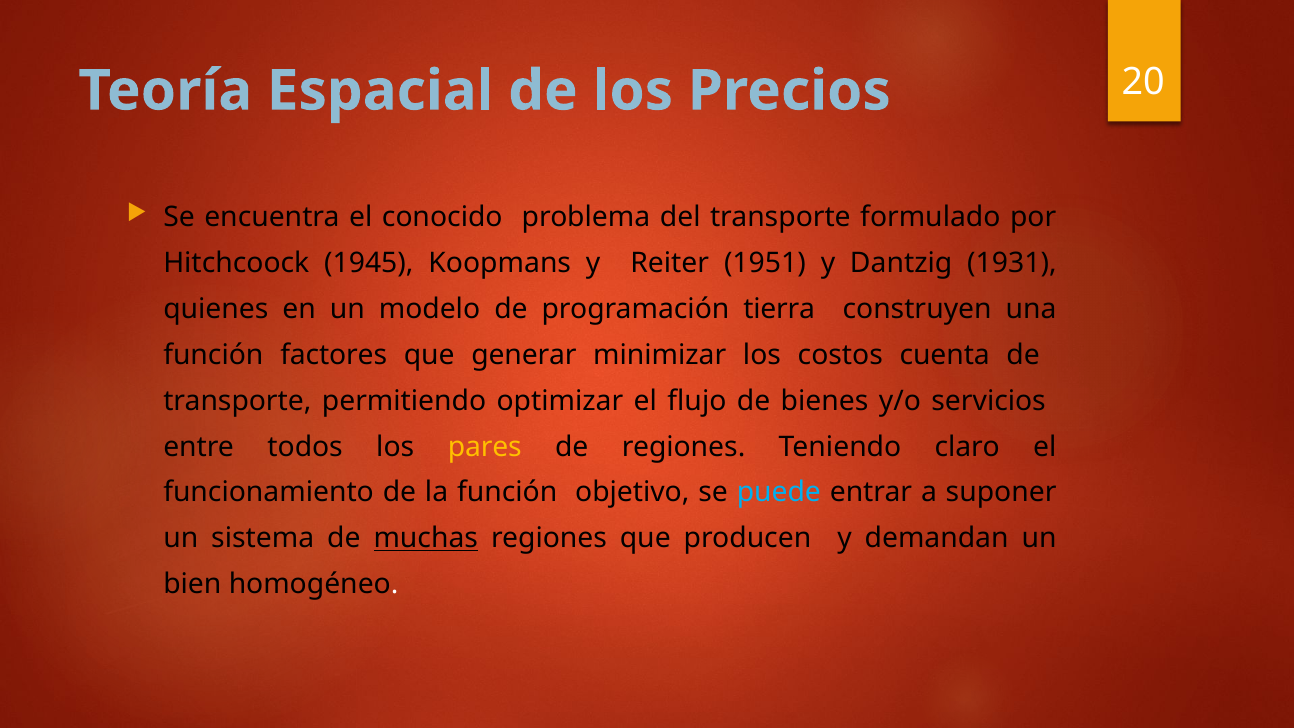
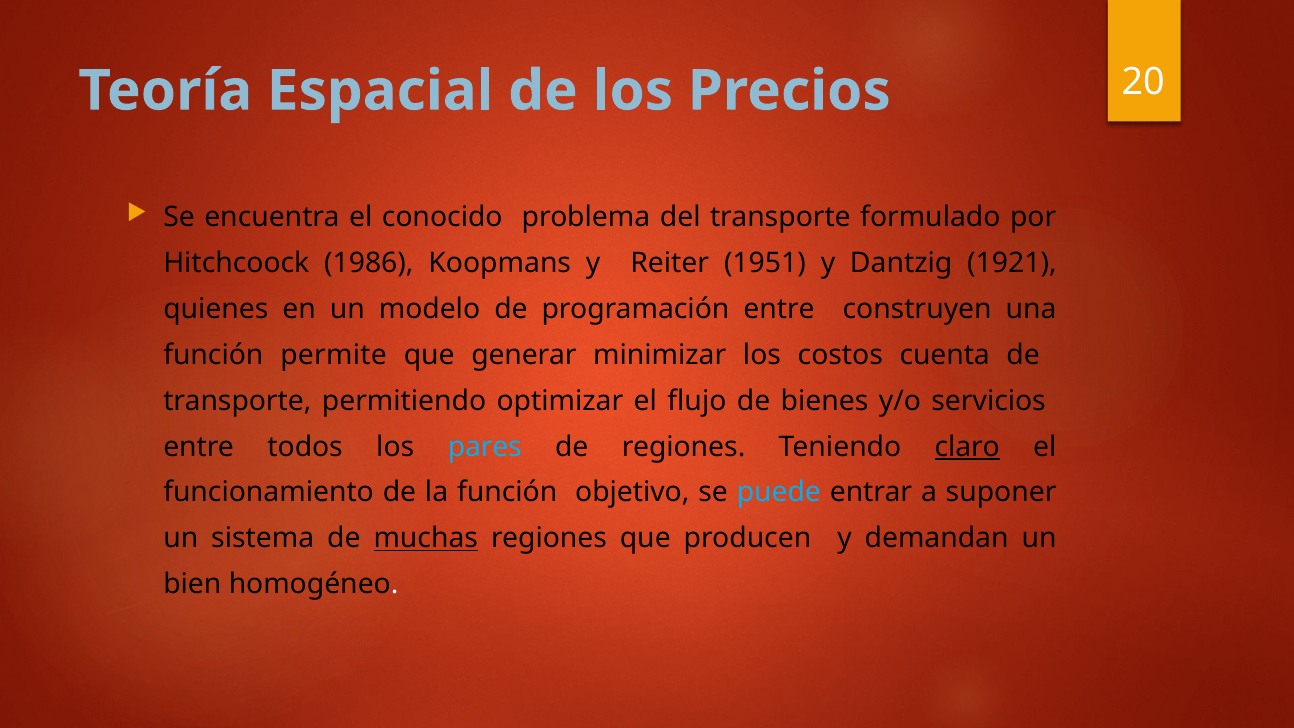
1945: 1945 -> 1986 (369, 263)
1931: 1931 -> 1921 (1012, 263)
programación tierra: tierra -> entre (779, 309)
factores: factores -> permite (334, 355)
pares colour: yellow -> light blue (485, 447)
claro underline: none -> present (967, 447)
